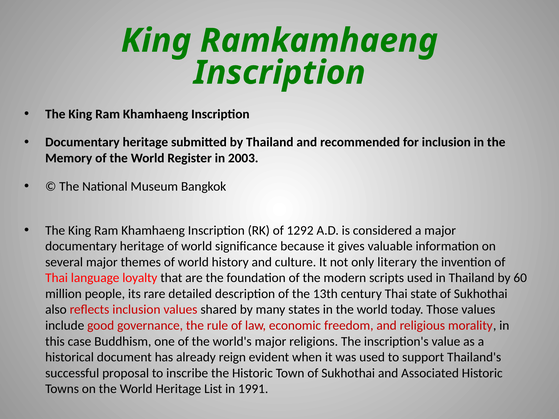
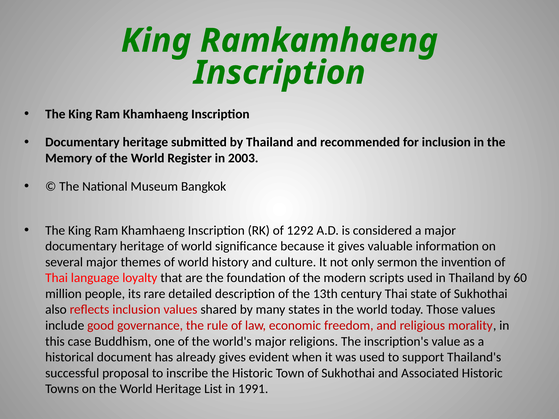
literary: literary -> sermon (397, 262)
already reign: reign -> gives (232, 357)
